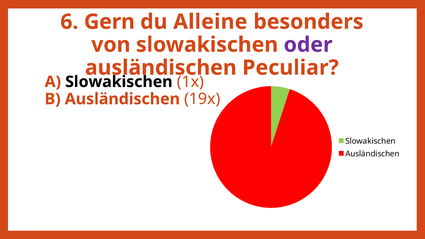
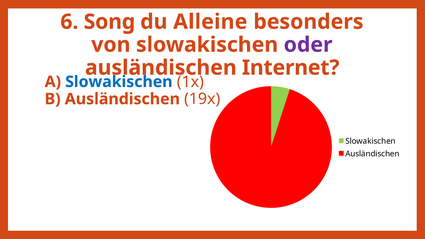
Gern: Gern -> Song (109, 22)
Peculiar: Peculiar -> Internet (291, 68)
Slowakischen colour: black -> blue (119, 82)
